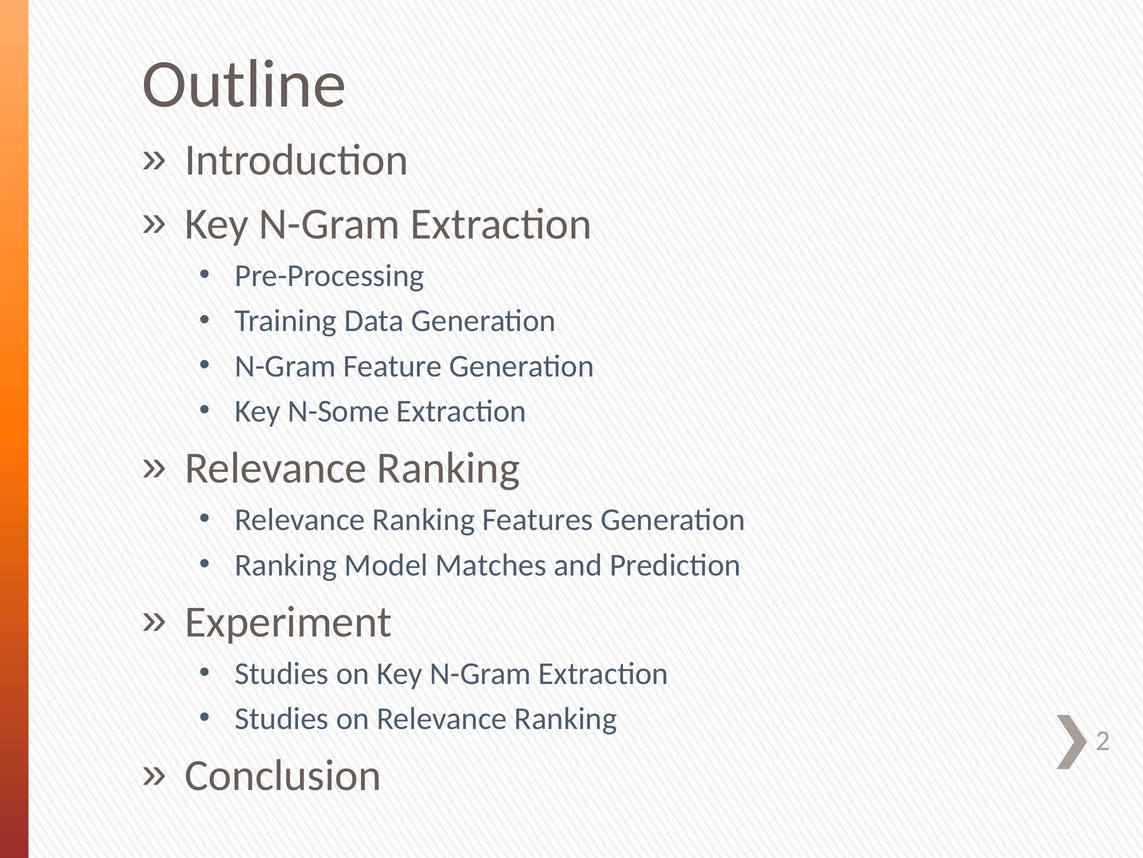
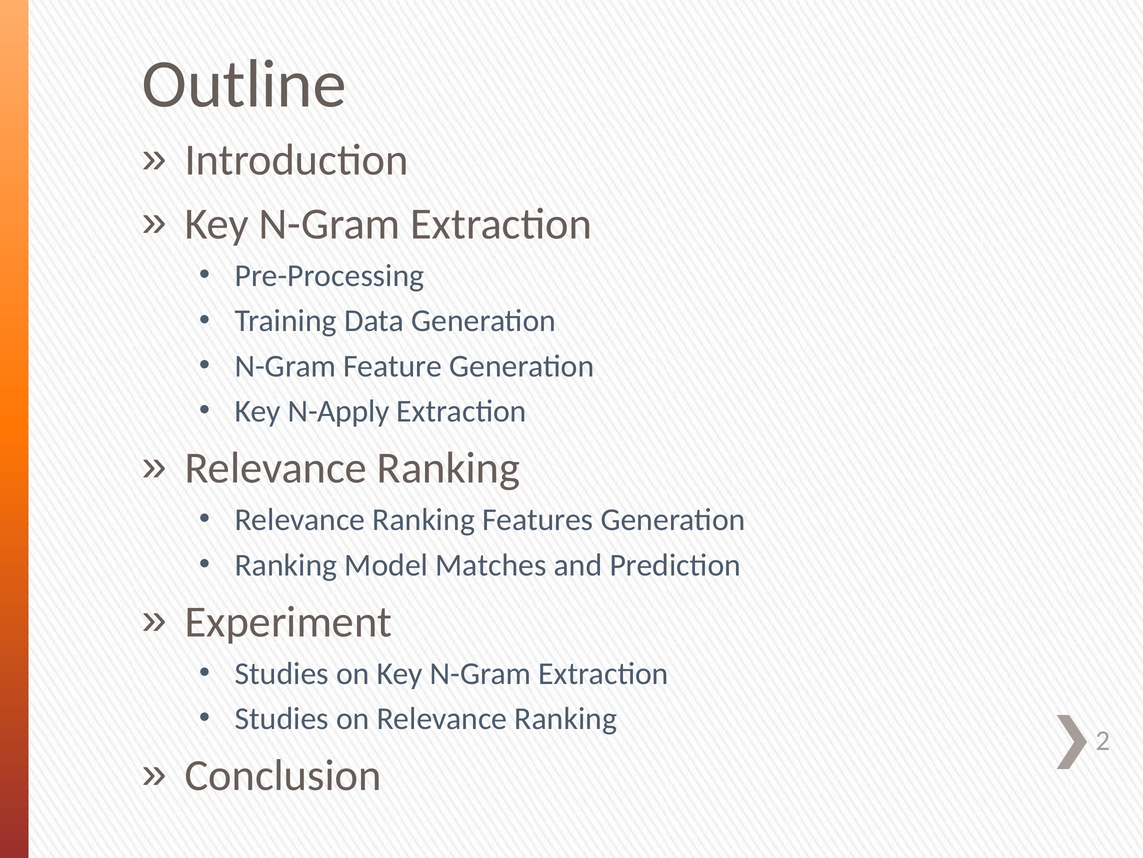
N-Some: N-Some -> N-Apply (339, 411)
